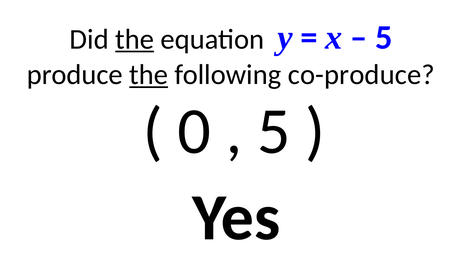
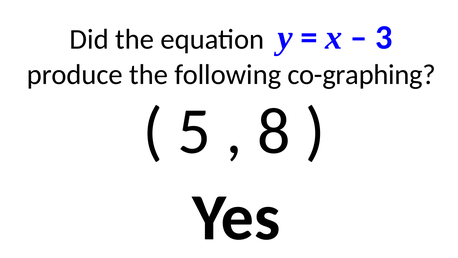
the underline: present -> none (135, 39)
5: 5 -> 3 (384, 37)
the underline: present -> none (149, 75)
co-produce: co-produce -> co-graphing (362, 75)
0: 0 -> 5 (194, 131)
5: 5 -> 8 (274, 131)
